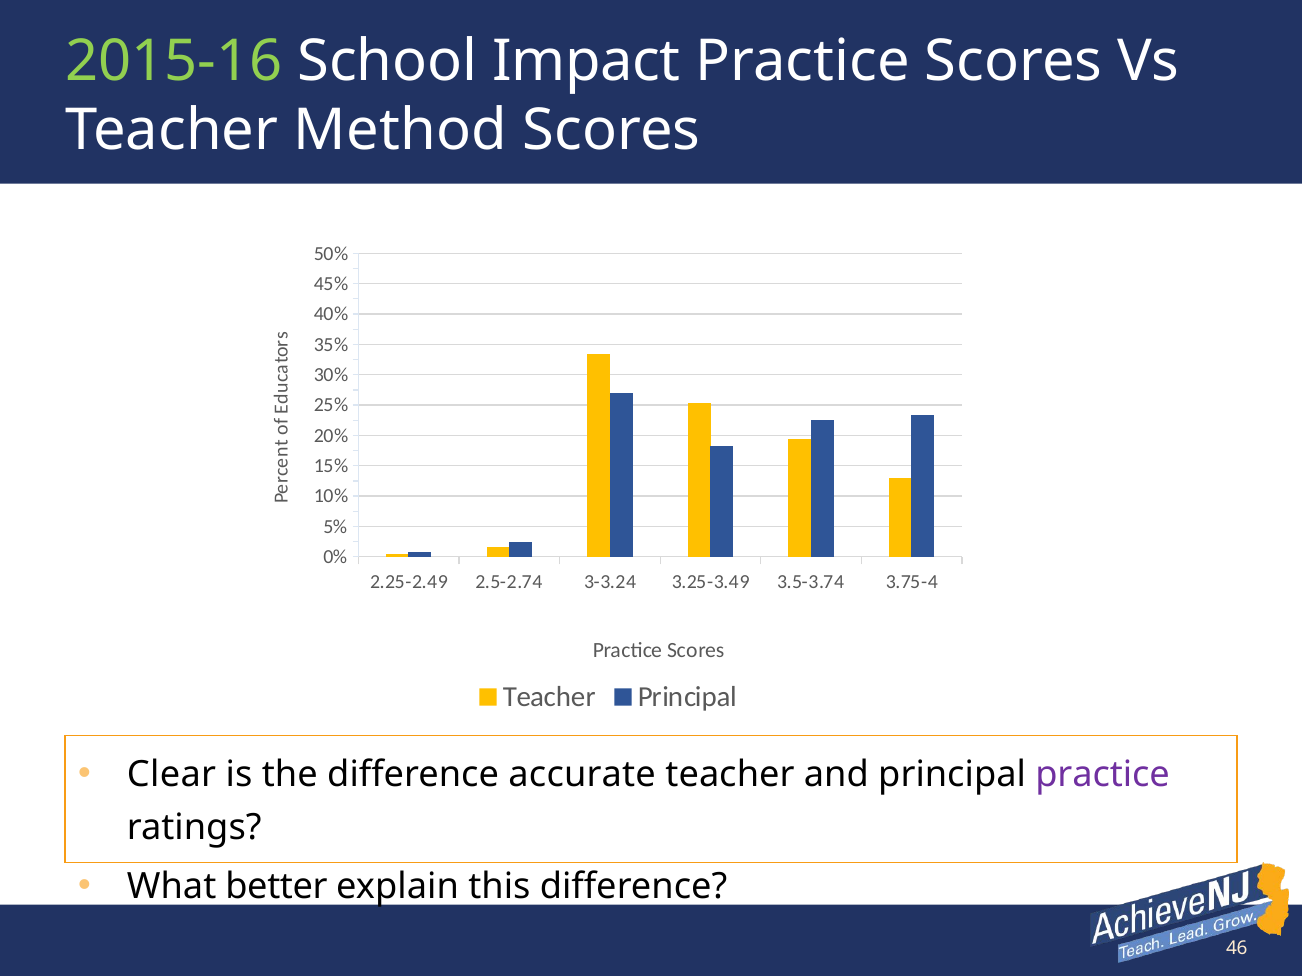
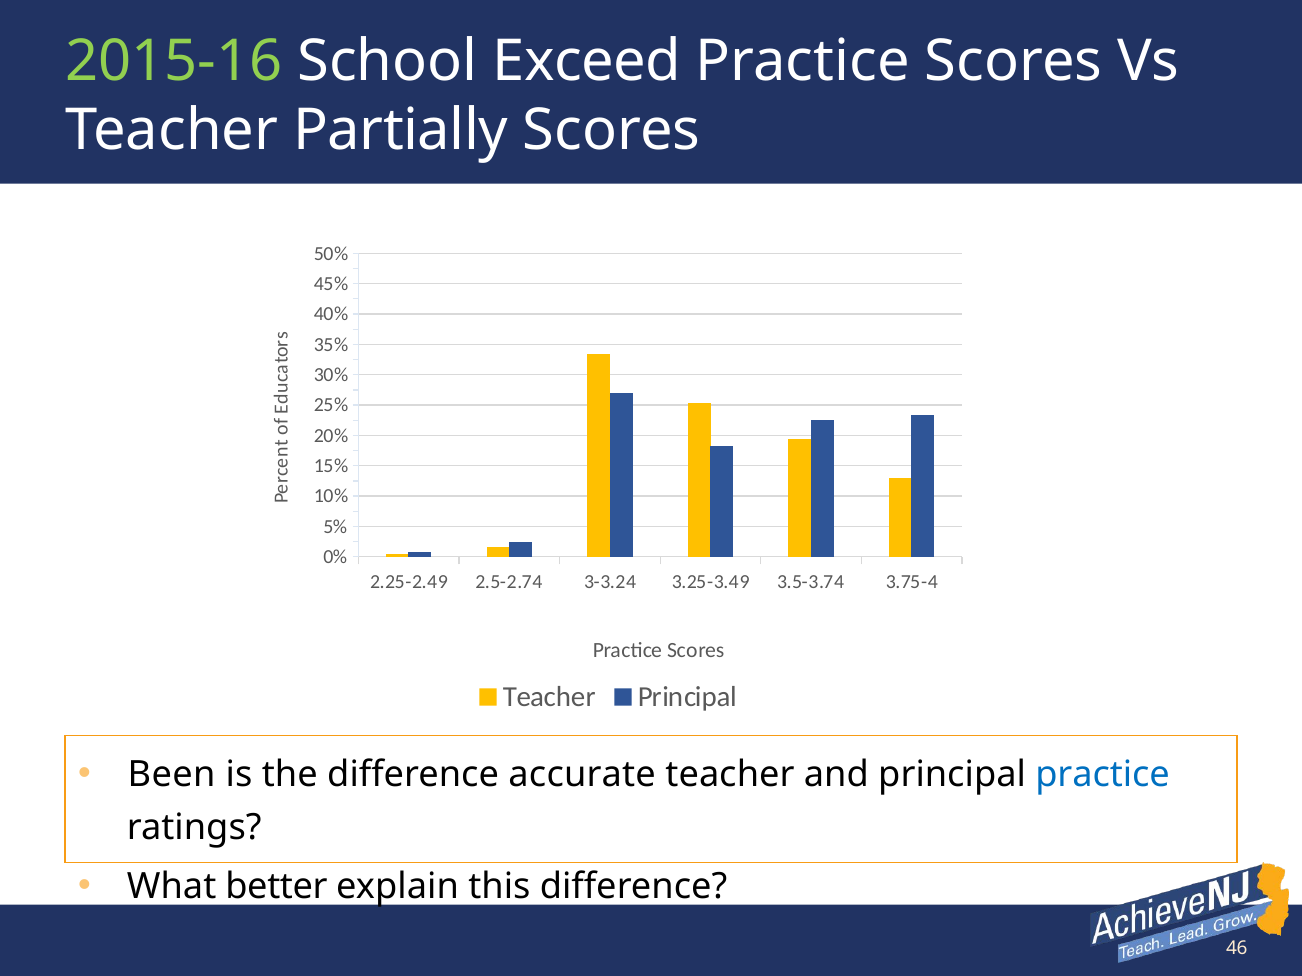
Impact: Impact -> Exceed (587, 61)
Method: Method -> Partially (401, 131)
Clear: Clear -> Been (172, 775)
practice colour: purple -> blue (1103, 775)
